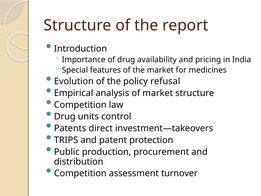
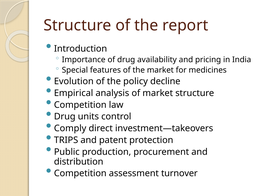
refusal: refusal -> decline (165, 81)
Patents: Patents -> Comply (70, 128)
